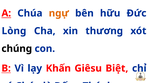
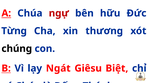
ngự colour: orange -> red (59, 13)
Lòng: Lòng -> Từng (14, 31)
Khấn: Khấn -> Ngát (58, 69)
